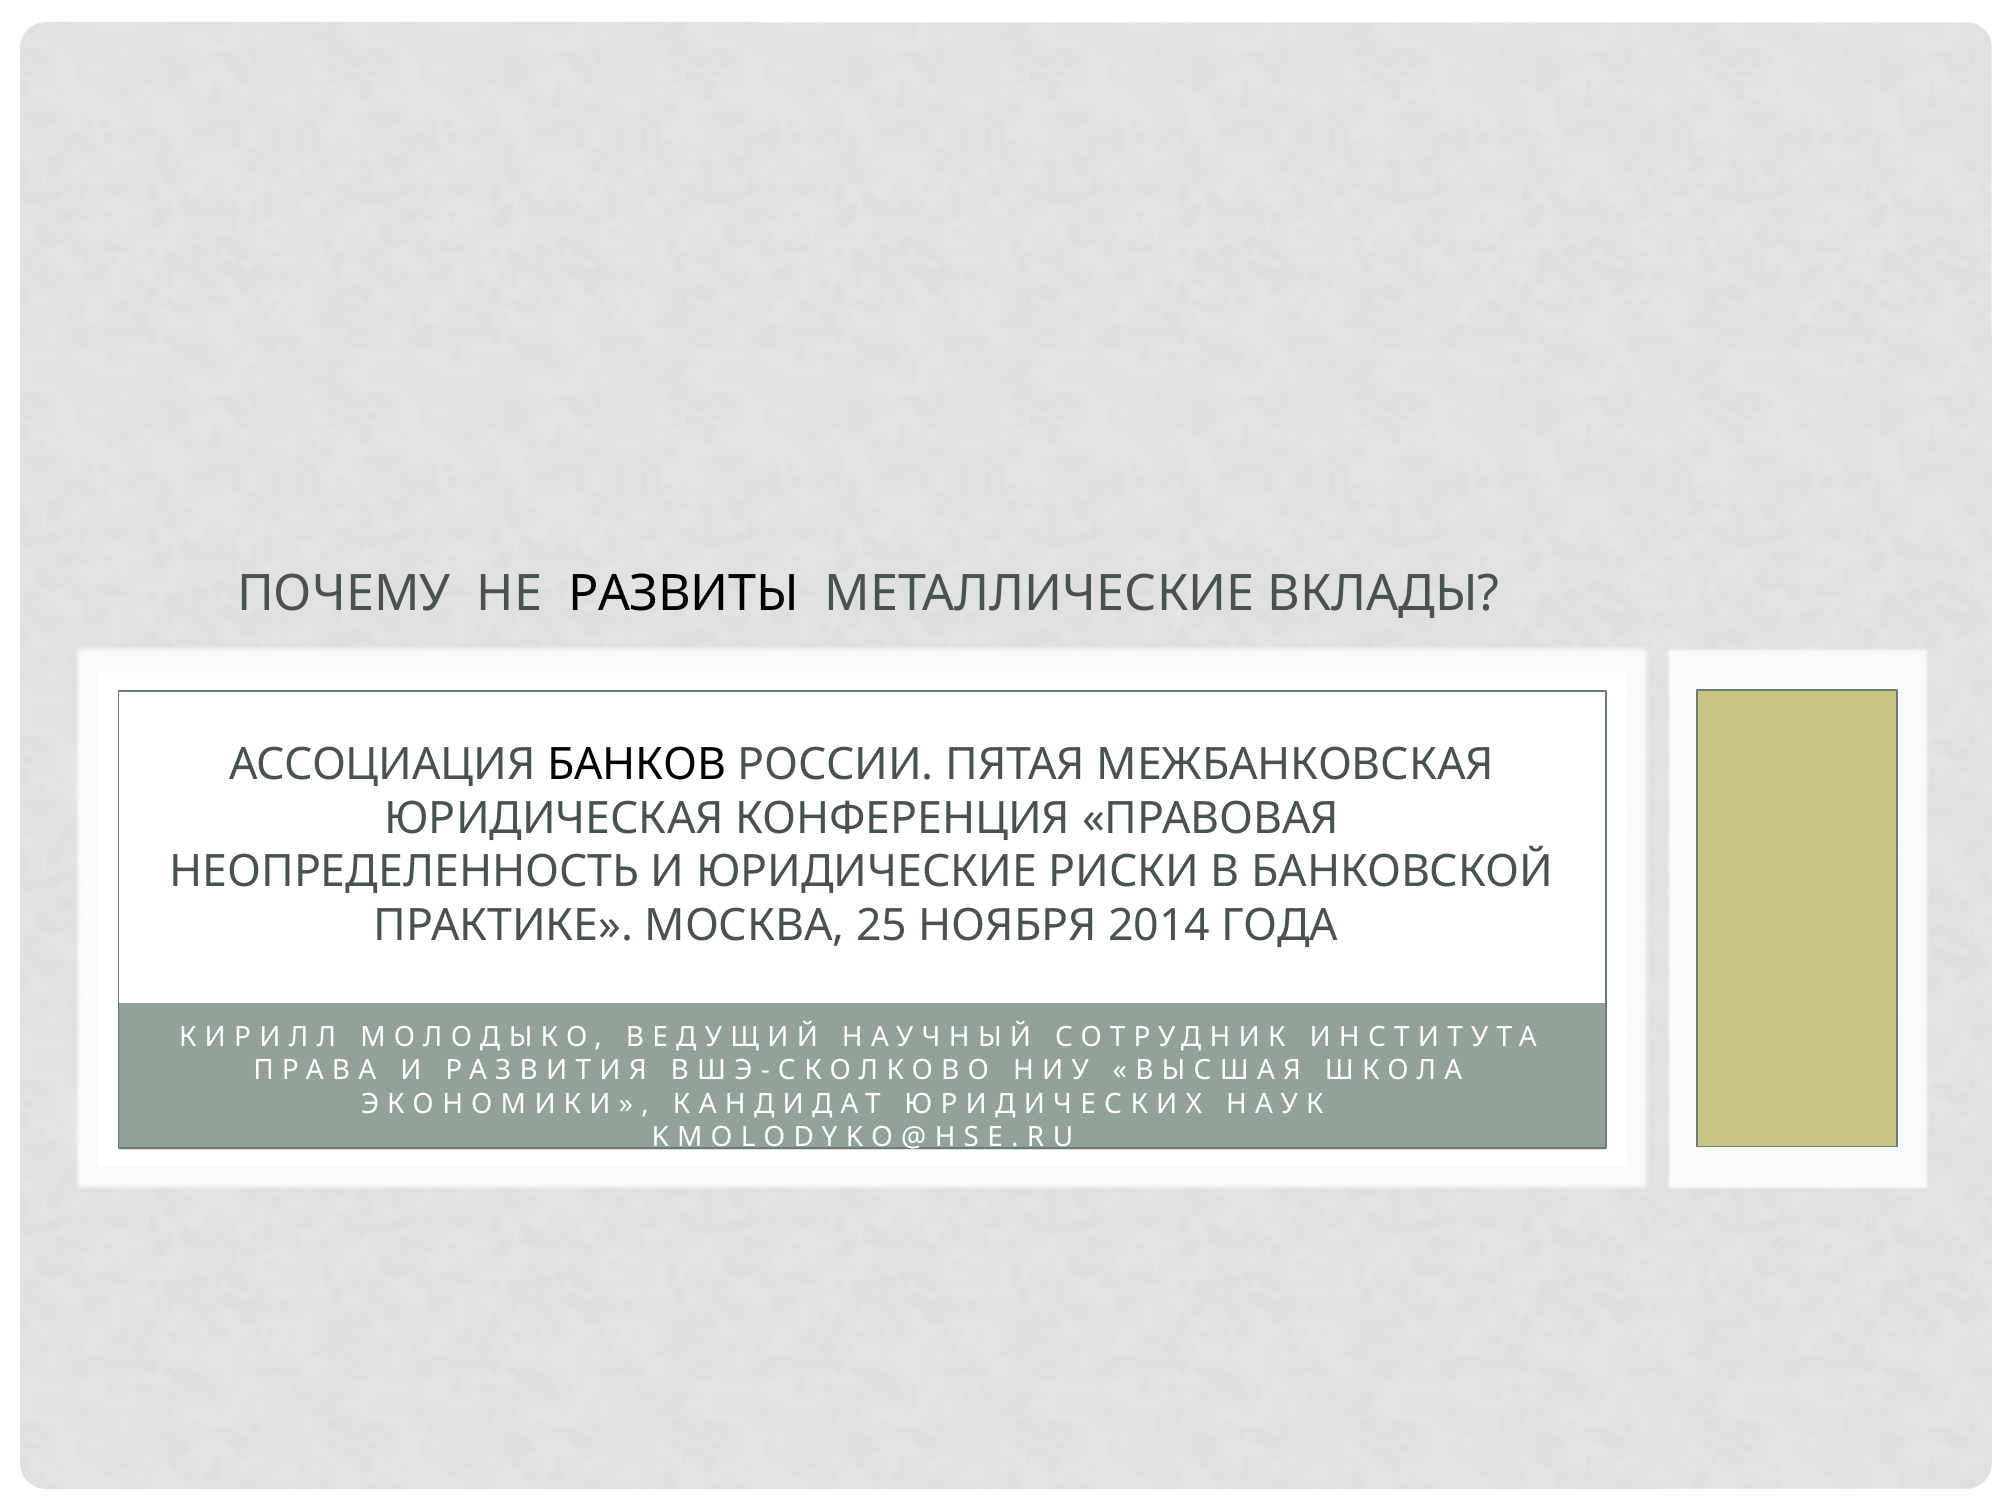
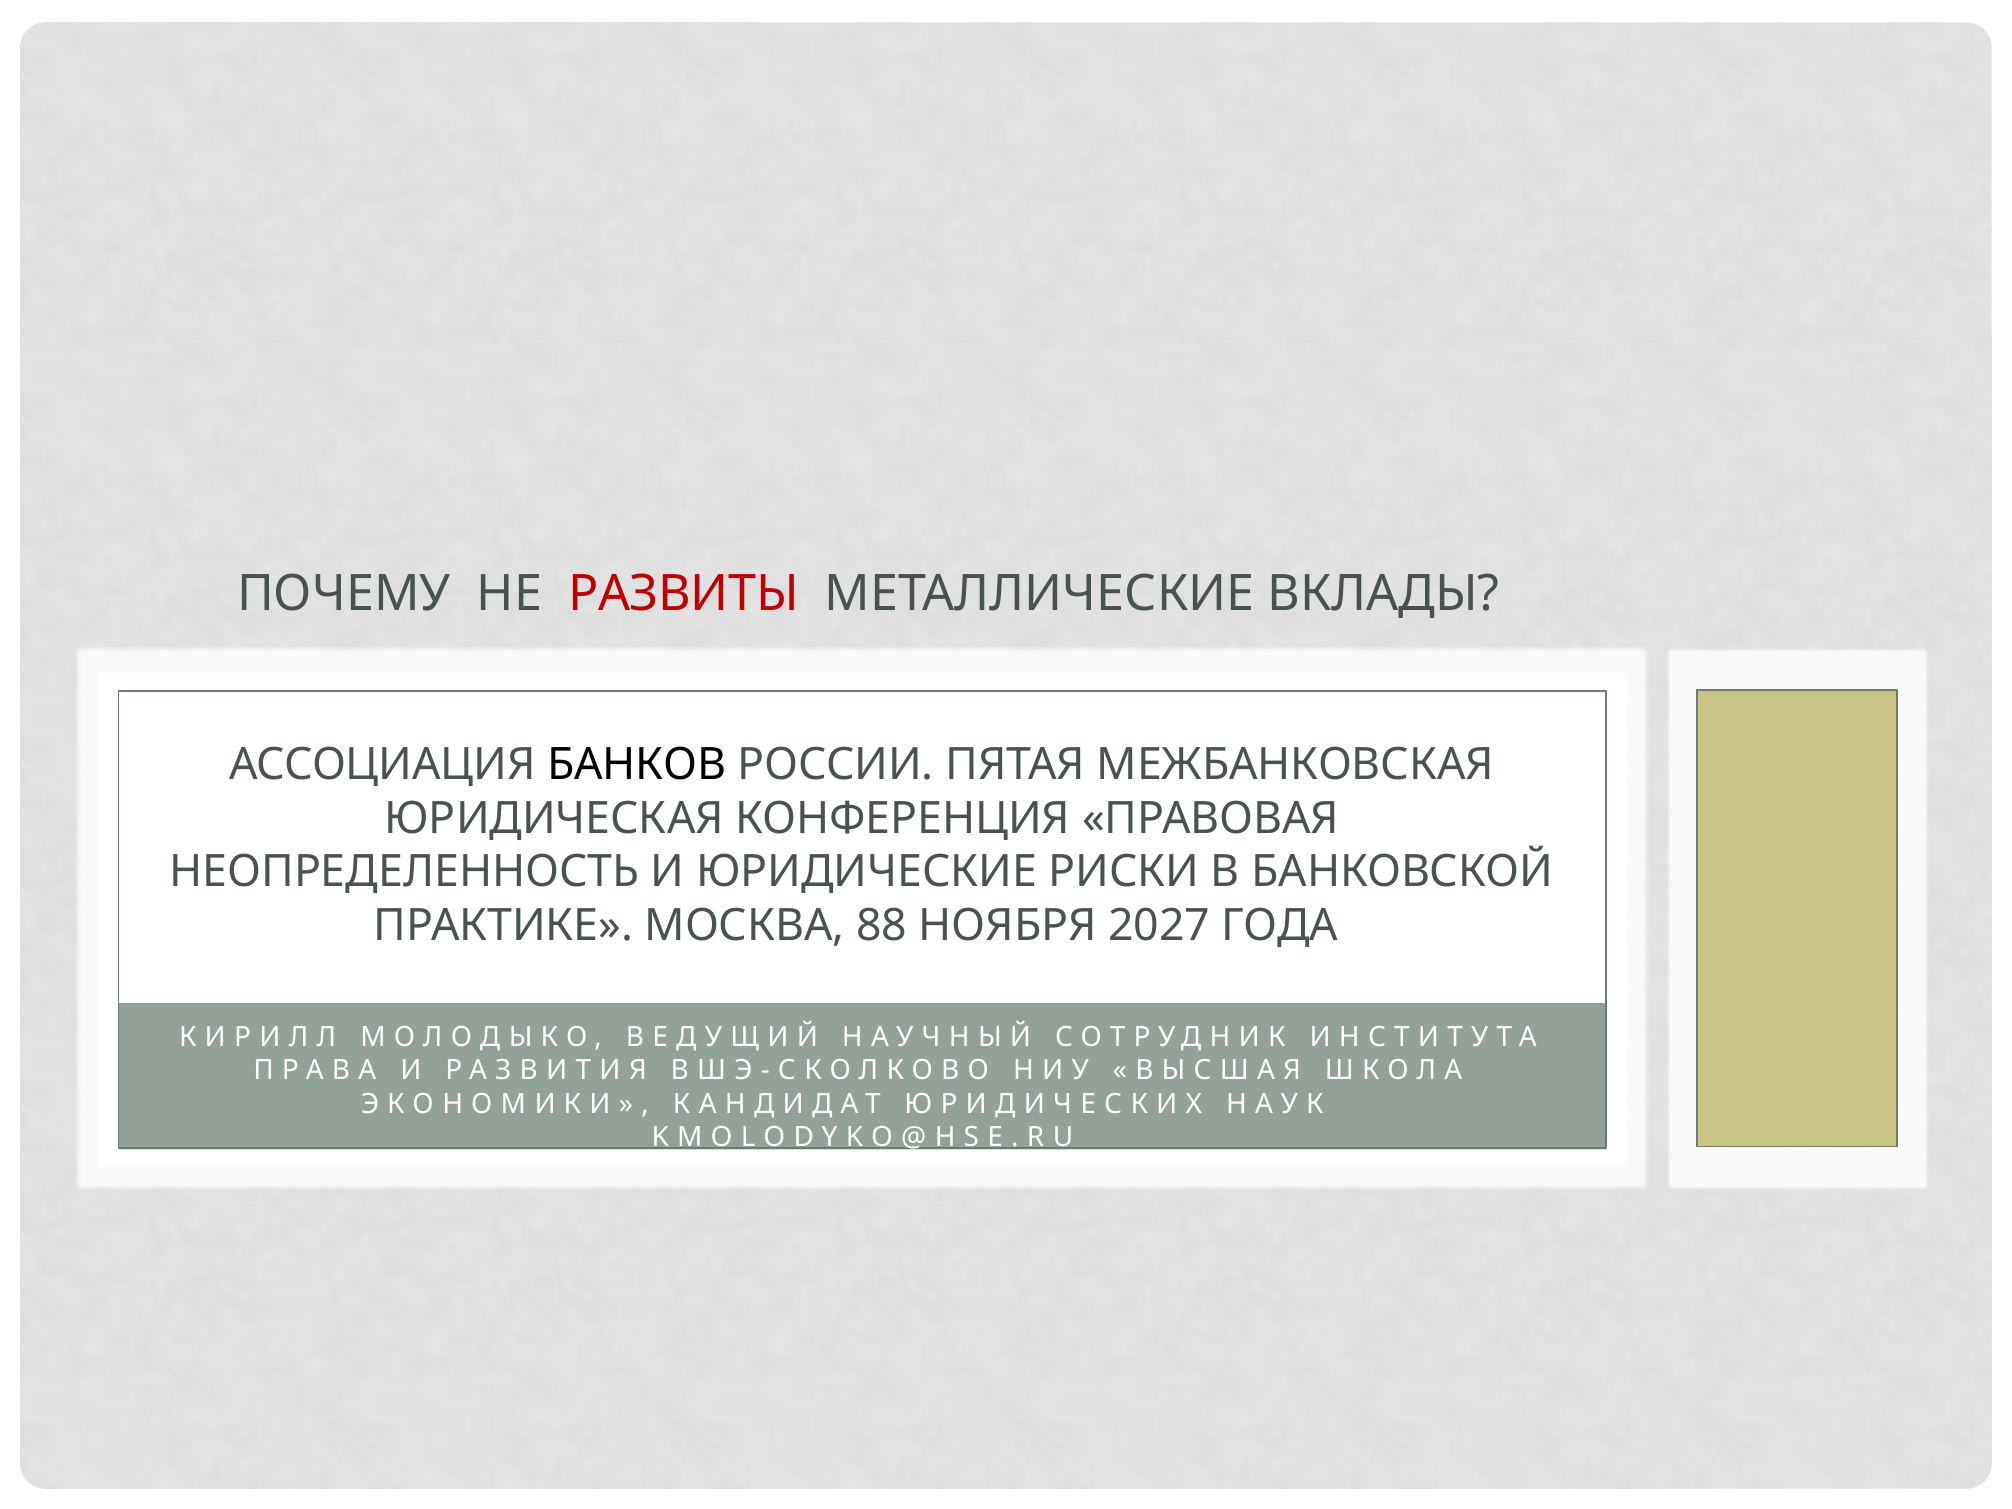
РАЗВИТЫ colour: black -> red (684, 594)
25: 25 -> 88 (882, 926)
2014: 2014 -> 2027 (1159, 926)
